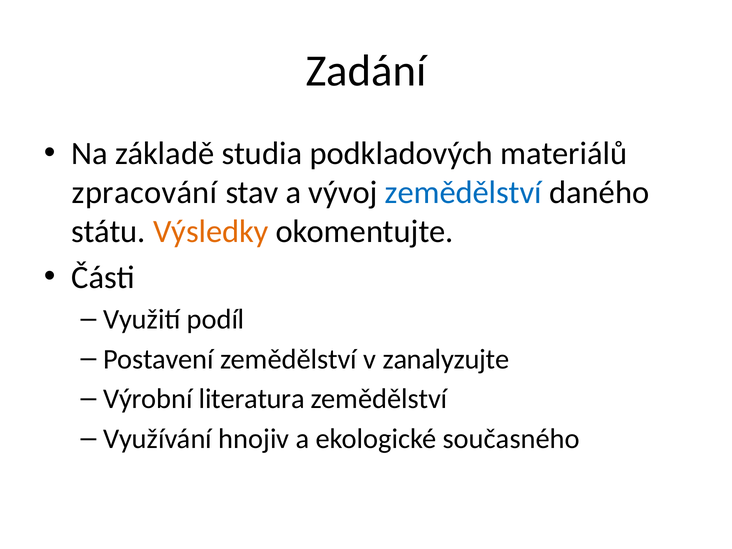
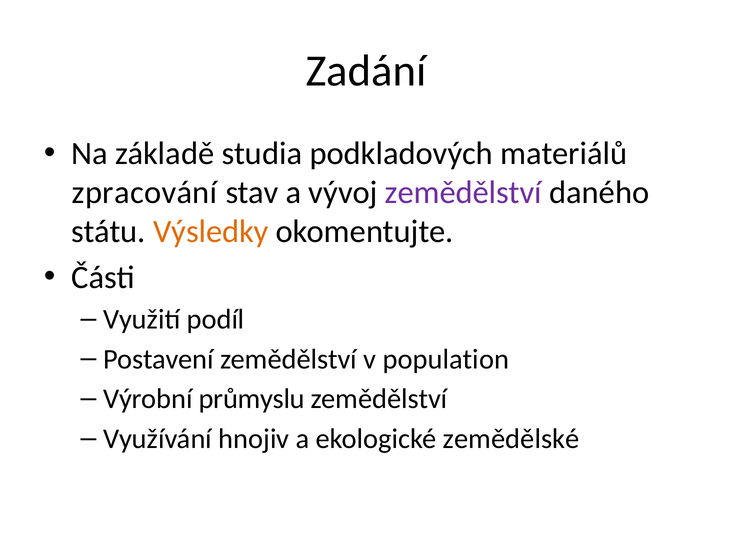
zemědělství colour: blue -> purple (463, 193)
zanalyzujte: zanalyzujte -> population (446, 359)
literatura: literatura -> průmyslu (252, 399)
současného: současného -> zemědělské (511, 439)
